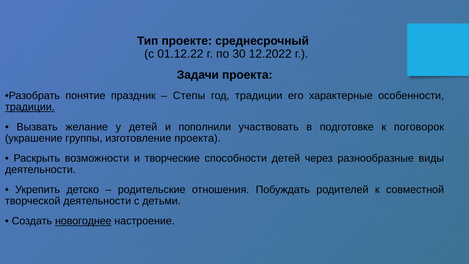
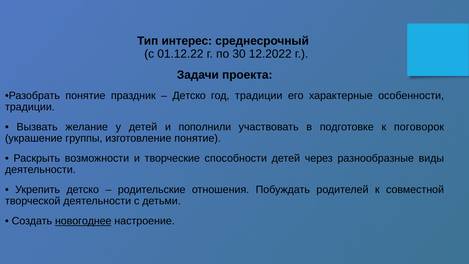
проекте: проекте -> интерес (187, 41)
Степы: Степы -> Детско (189, 95)
традиции underline: present -> none (30, 107)
изготовление проекта: проекта -> понятие (198, 138)
